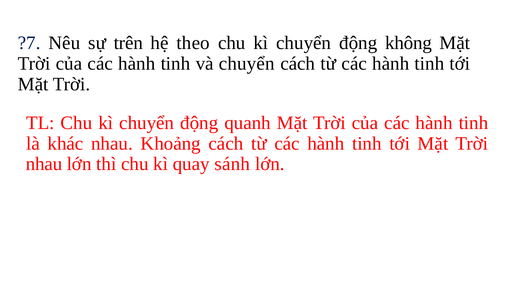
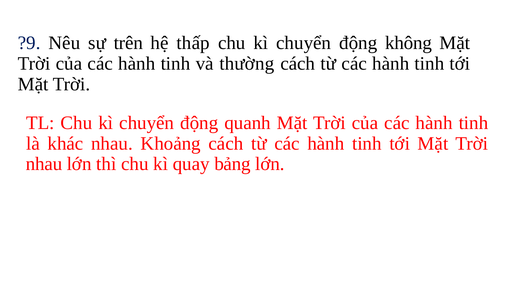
?7: ?7 -> ?9 (29, 43)
theo: theo -> thấp (193, 43)
và chuyển: chuyển -> thường (247, 64)
sánh: sánh -> bảng (233, 164)
